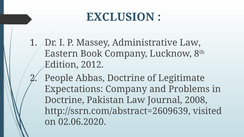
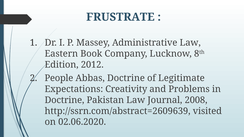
EXCLUSION: EXCLUSION -> FRUSTRATE (120, 17)
Expectations Company: Company -> Creativity (126, 89)
